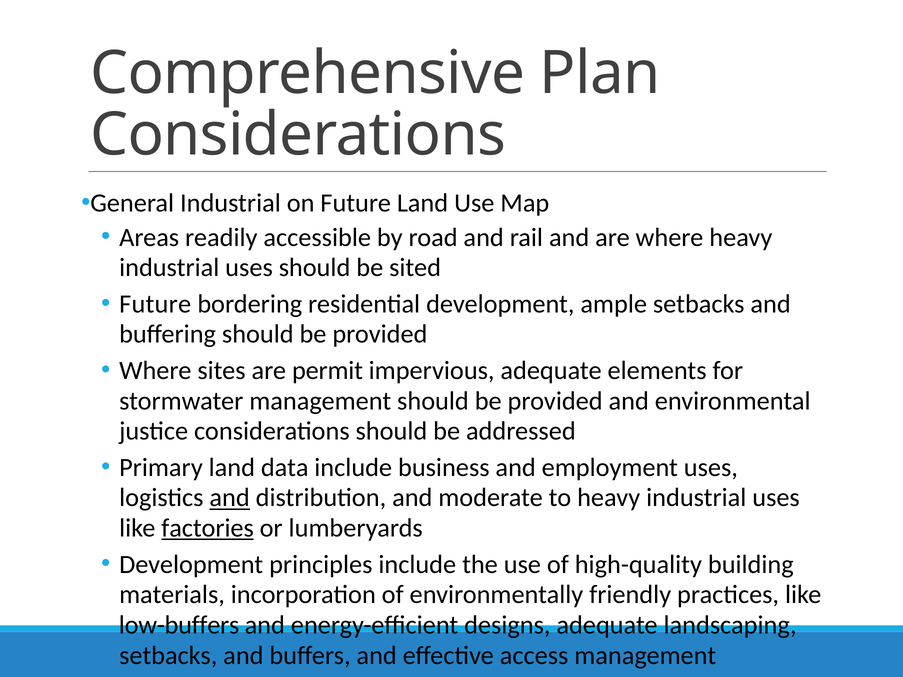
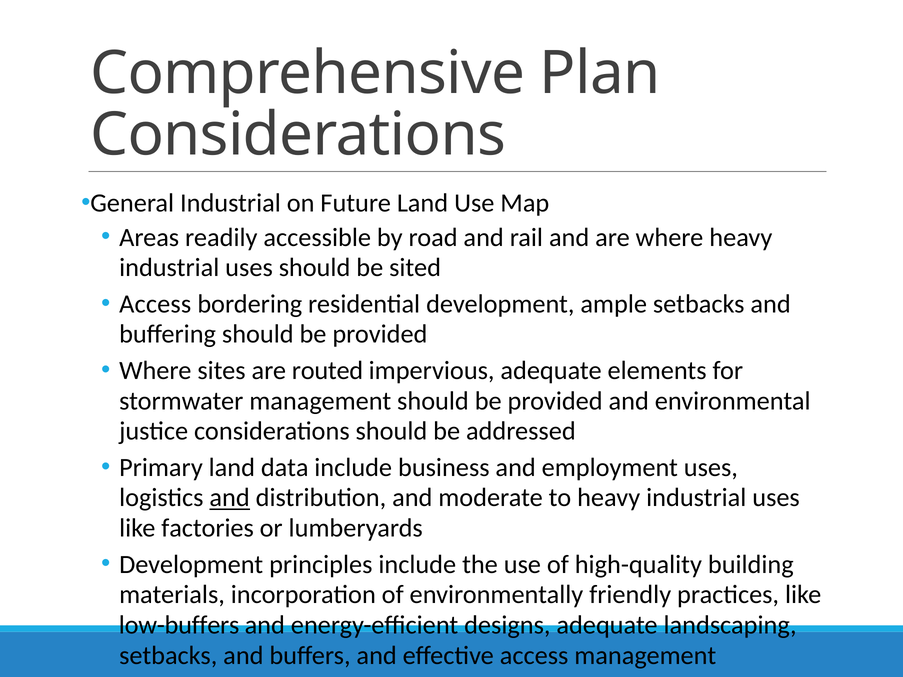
Future: Future -> Access (155, 304)
permit: permit -> routed (328, 371)
factories underline: present -> none (208, 528)
